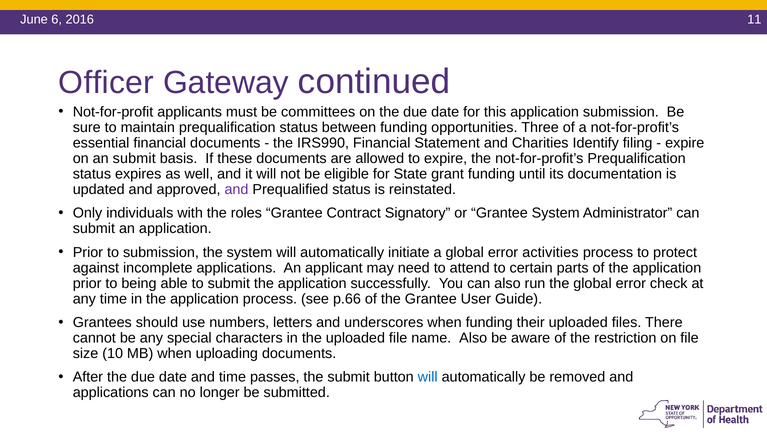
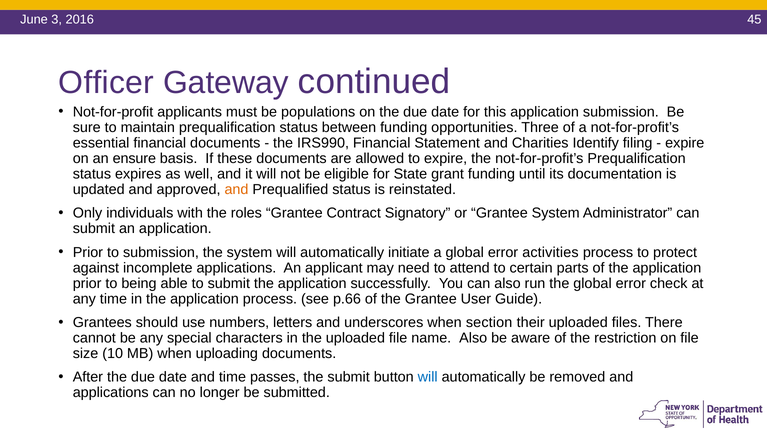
6: 6 -> 3 (57, 19)
11: 11 -> 45 (754, 19)
committees: committees -> populations (318, 112)
an submit: submit -> ensure (134, 158)
and colour: purple -> orange (236, 189)
when funding: funding -> section (489, 322)
